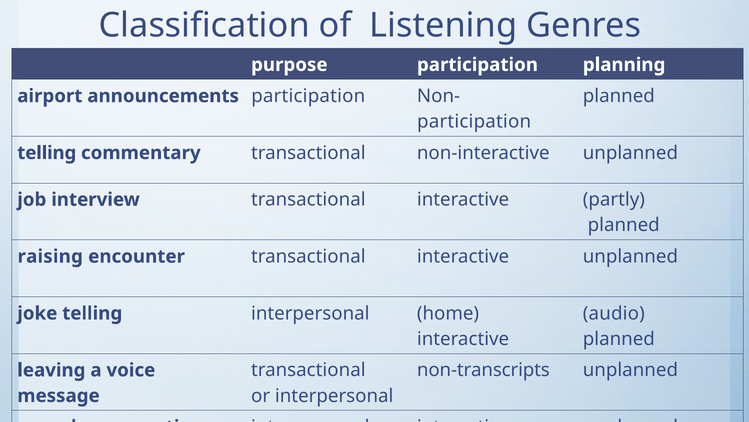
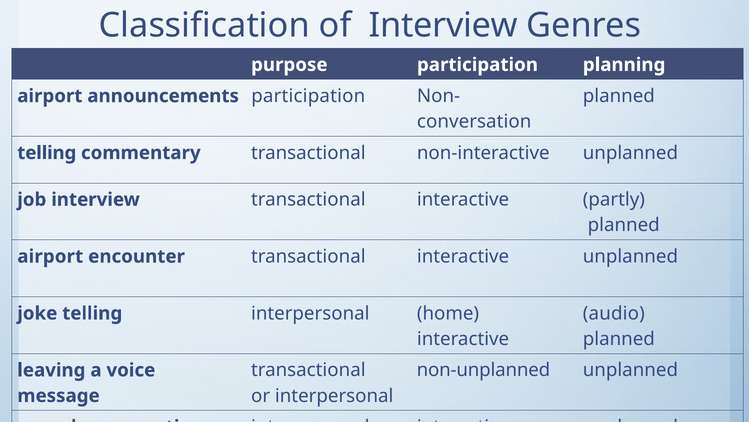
of Listening: Listening -> Interview (443, 25)
participation: participation -> conversation (474, 121)
raising: raising -> airport (50, 256)
non-transcripts: non-transcripts -> non-unplanned (483, 370)
